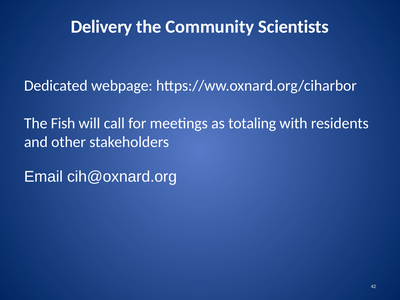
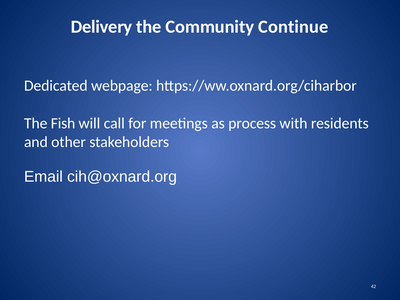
Scientists: Scientists -> Continue (293, 27)
totaling: totaling -> process (252, 123)
